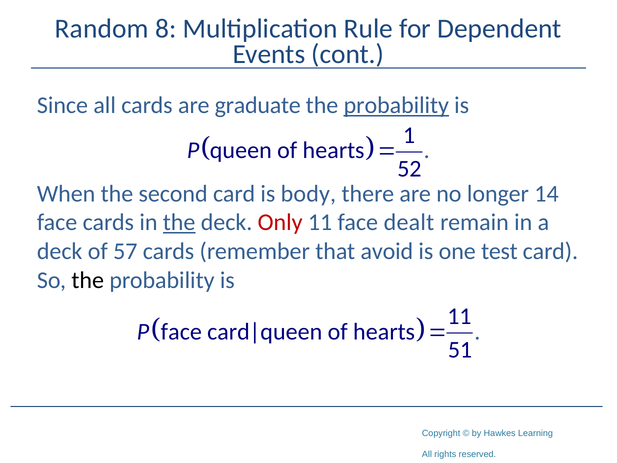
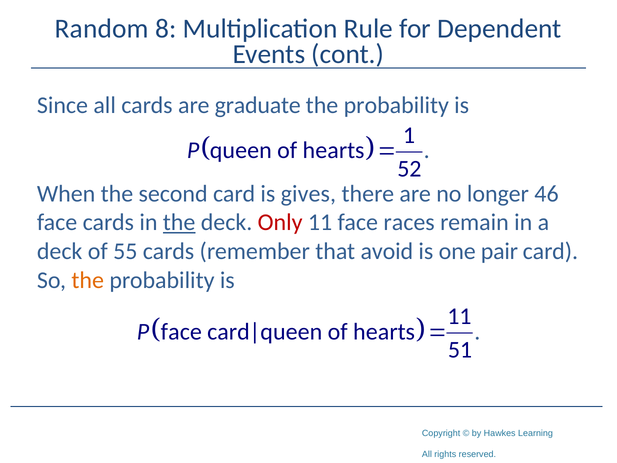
probability underline: present -> none (396, 105)
body: body -> gives (308, 194)
14: 14 -> 46 (547, 194)
dealt: dealt -> races (409, 222)
57: 57 -> 55 (125, 251)
test: test -> pair (499, 251)
the colour: black -> orange (88, 280)
